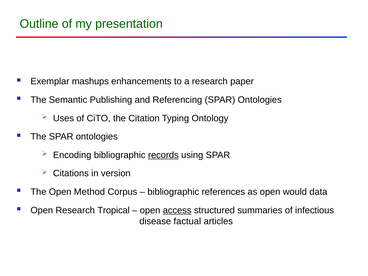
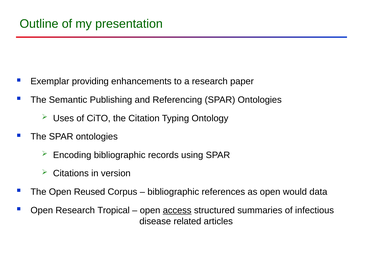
mashups: mashups -> providing (90, 81)
records underline: present -> none (163, 155)
Method: Method -> Reused (90, 192)
factual: factual -> related (187, 221)
